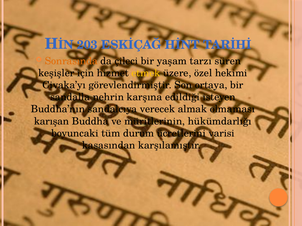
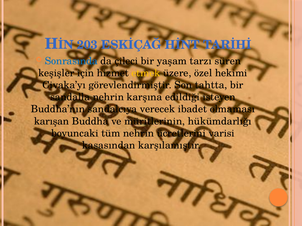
Sonrasında colour: orange -> blue (71, 61)
ortaya: ortaya -> tahtta (211, 85)
almak: almak -> ibadet (192, 109)
tüm durum: durum -> nehrin (139, 134)
